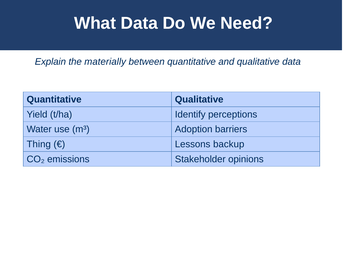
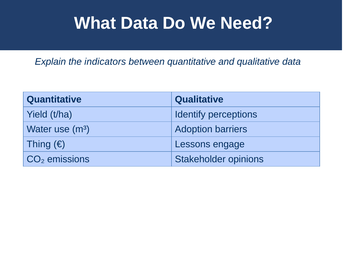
materially: materially -> indicators (105, 62)
backup: backup -> engage (229, 144)
